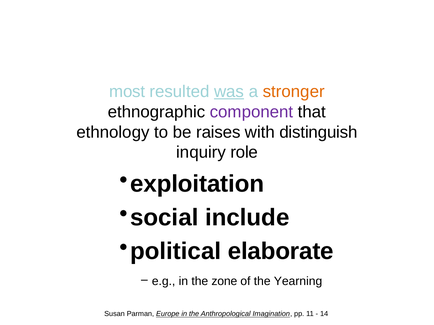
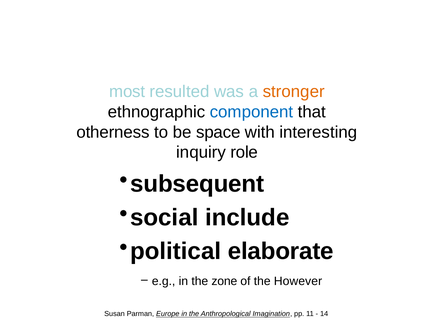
was underline: present -> none (229, 92)
component colour: purple -> blue (252, 112)
ethnology: ethnology -> otherness (113, 132)
raises: raises -> space (218, 132)
distinguish: distinguish -> interesting (318, 132)
exploitation: exploitation -> subsequent (197, 184)
Yearning: Yearning -> However (298, 282)
